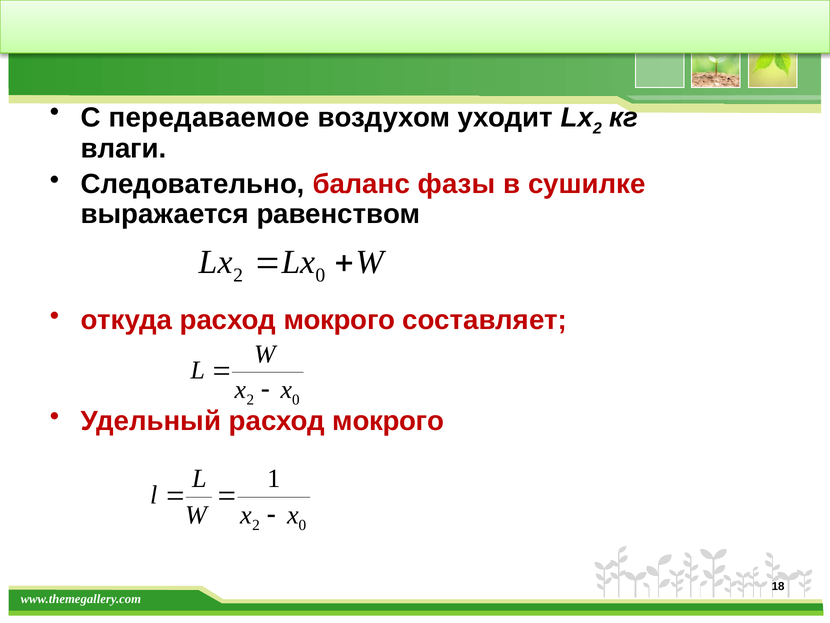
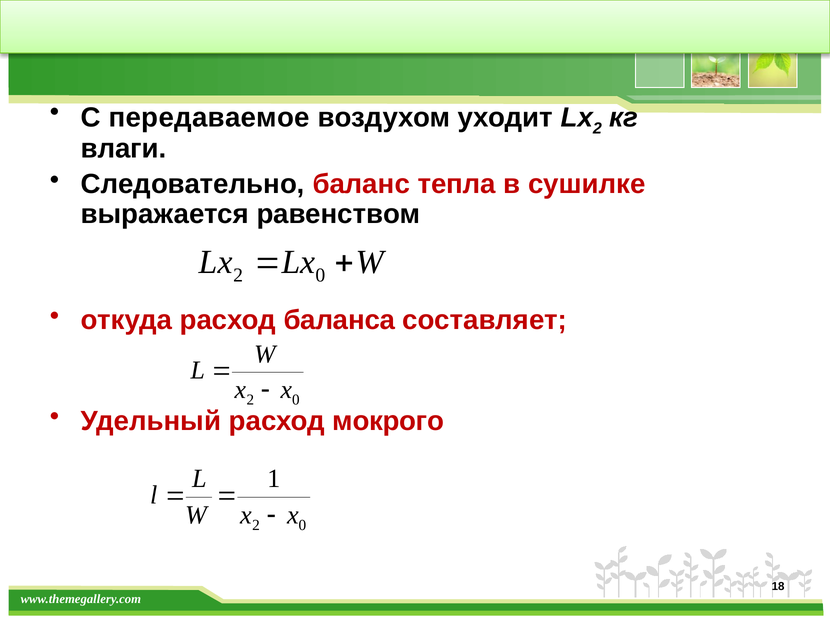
фазы: фазы -> тепла (457, 184)
откуда расход мокрого: мокрого -> баланса (339, 320)
